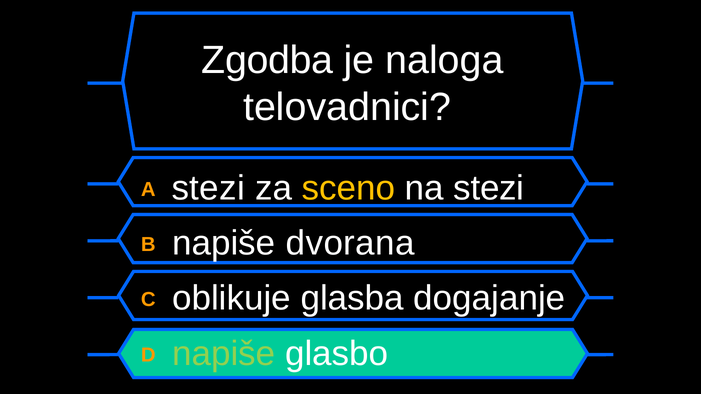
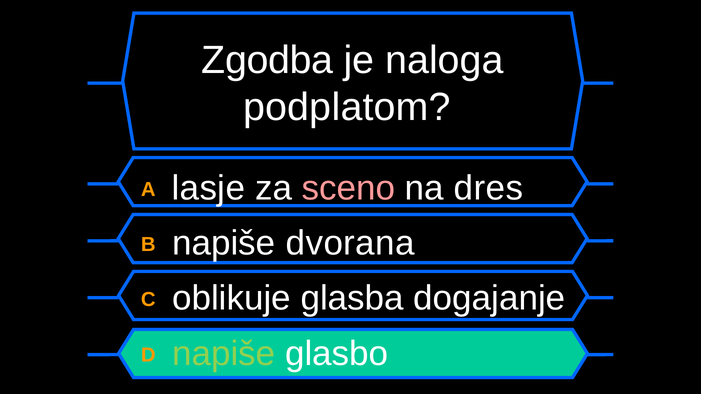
telovadnici: telovadnici -> podplatom (347, 107)
A stezi: stezi -> lasje (208, 188)
sceno colour: yellow -> pink (349, 188)
na stezi: stezi -> dres (488, 188)
